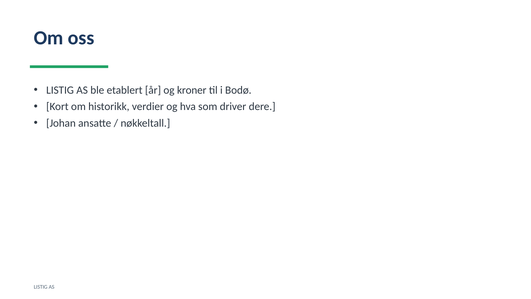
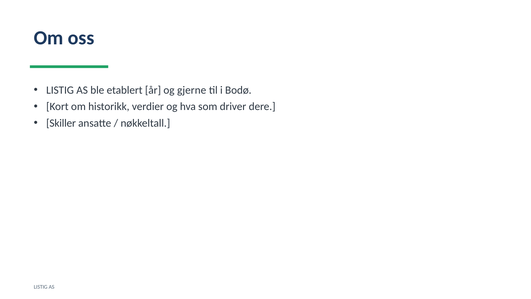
kroner: kroner -> gjerne (192, 90)
Johan: Johan -> Skiller (61, 123)
